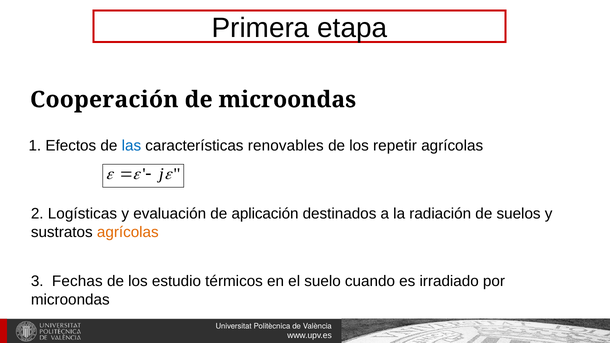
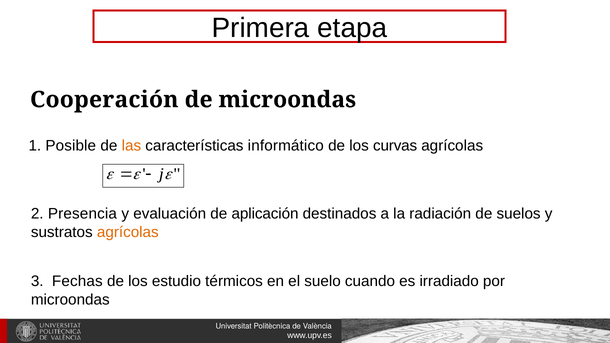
Efectos: Efectos -> Posible (71, 146)
las colour: blue -> orange (131, 146)
renovables: renovables -> informático (286, 146)
repetir: repetir -> curvas (395, 146)
Logísticas: Logísticas -> Presencia (82, 214)
